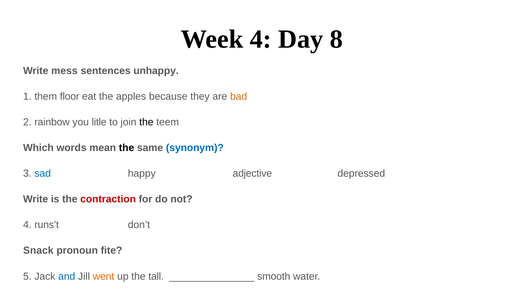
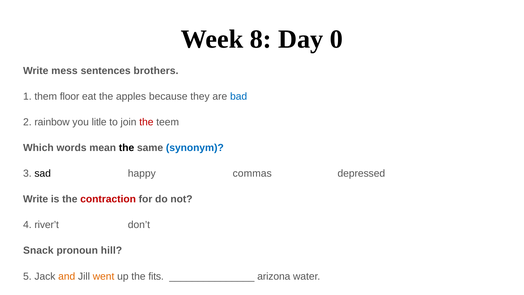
Week 4: 4 -> 8 (261, 39)
8: 8 -> 0 (337, 39)
unhappy: unhappy -> brothers (156, 71)
bad colour: orange -> blue (239, 96)
the colour: black -> red (146, 122)
sad colour: blue -> black (43, 173)
adjective: adjective -> commas (252, 173)
runs’t: runs’t -> river’t (47, 225)
fite: fite -> hill (111, 250)
and colour: blue -> orange (67, 276)
tall: tall -> fits (156, 276)
smooth: smooth -> arizona (274, 276)
